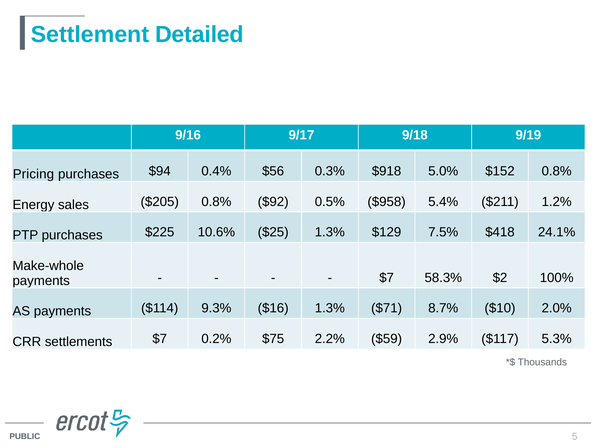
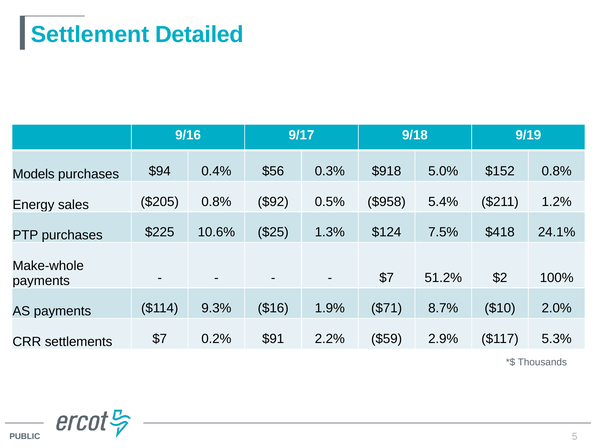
Pricing: Pricing -> Models (34, 174)
$129: $129 -> $124 (387, 232)
58.3%: 58.3% -> 51.2% (443, 278)
$16 1.3%: 1.3% -> 1.9% (330, 308)
$75: $75 -> $91 (273, 339)
